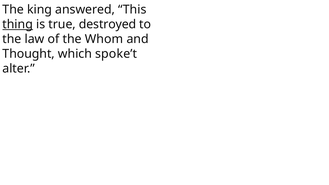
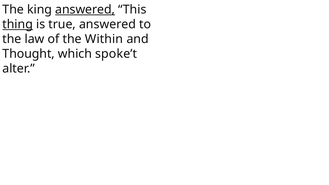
answered underline: none -> present (85, 9)
true destroyed: destroyed -> answered (108, 24)
Whom: Whom -> Within (104, 39)
